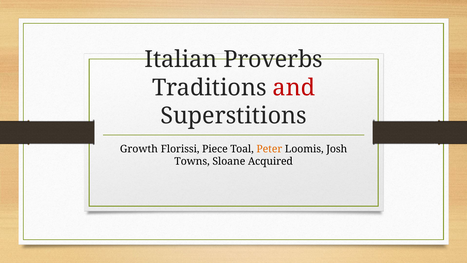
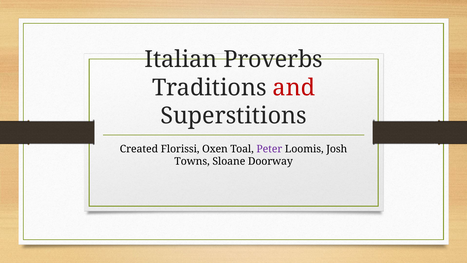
Growth: Growth -> Created (139, 149)
Piece: Piece -> Oxen (215, 149)
Peter colour: orange -> purple (269, 149)
Acquired: Acquired -> Doorway (270, 161)
